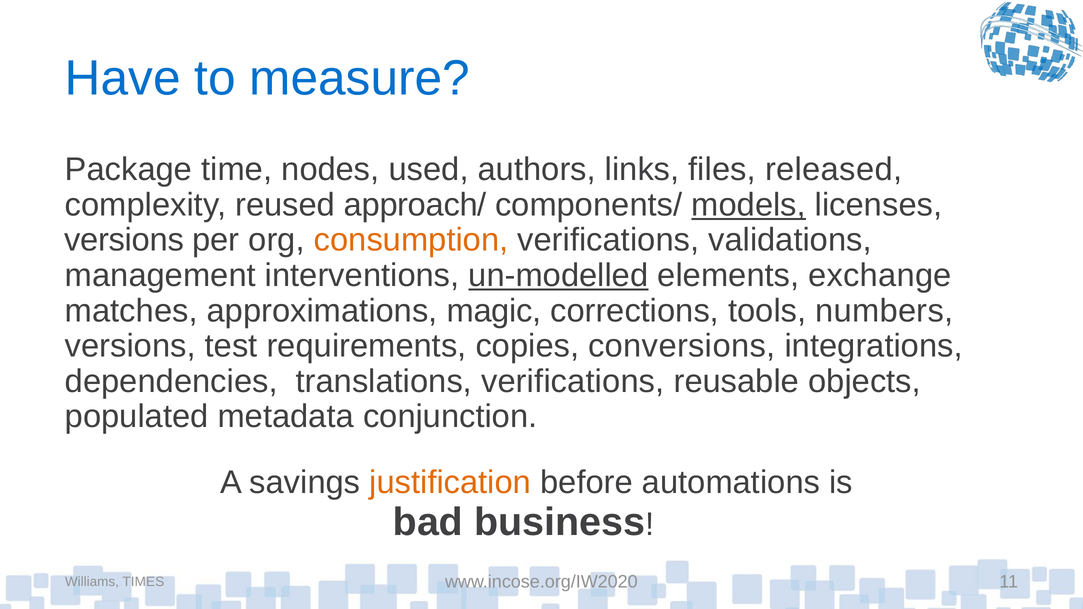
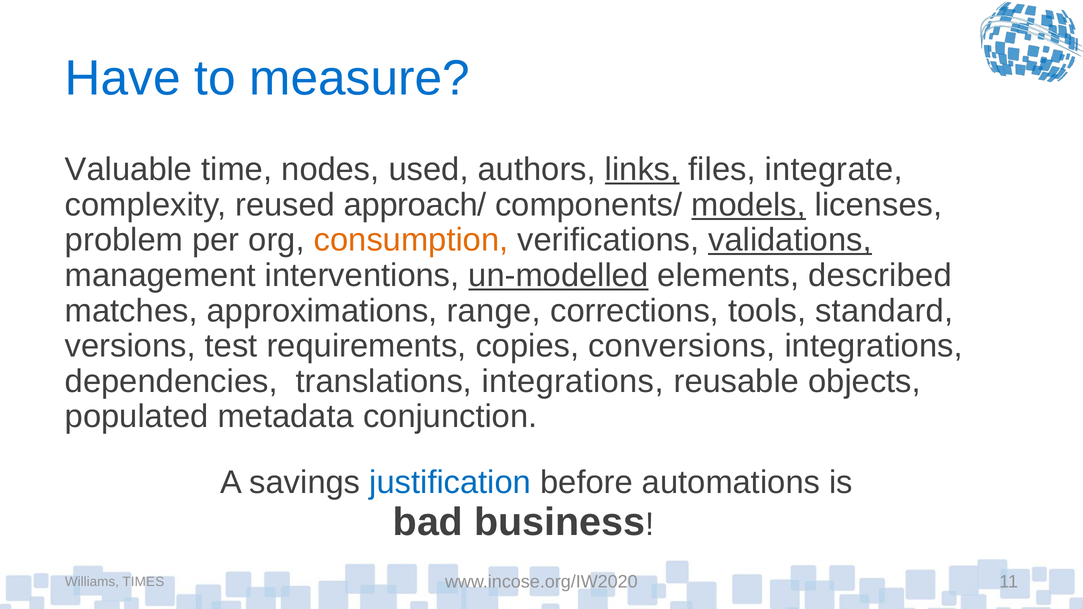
Package: Package -> Valuable (129, 169)
links underline: none -> present (642, 169)
released: released -> integrate (834, 169)
versions: versions -> problem (124, 240)
validations underline: none -> present (790, 240)
exchange: exchange -> described (880, 275)
magic: magic -> range (494, 311)
numbers: numbers -> standard (884, 311)
translations verifications: verifications -> integrations (573, 381)
justification colour: orange -> blue (450, 482)
